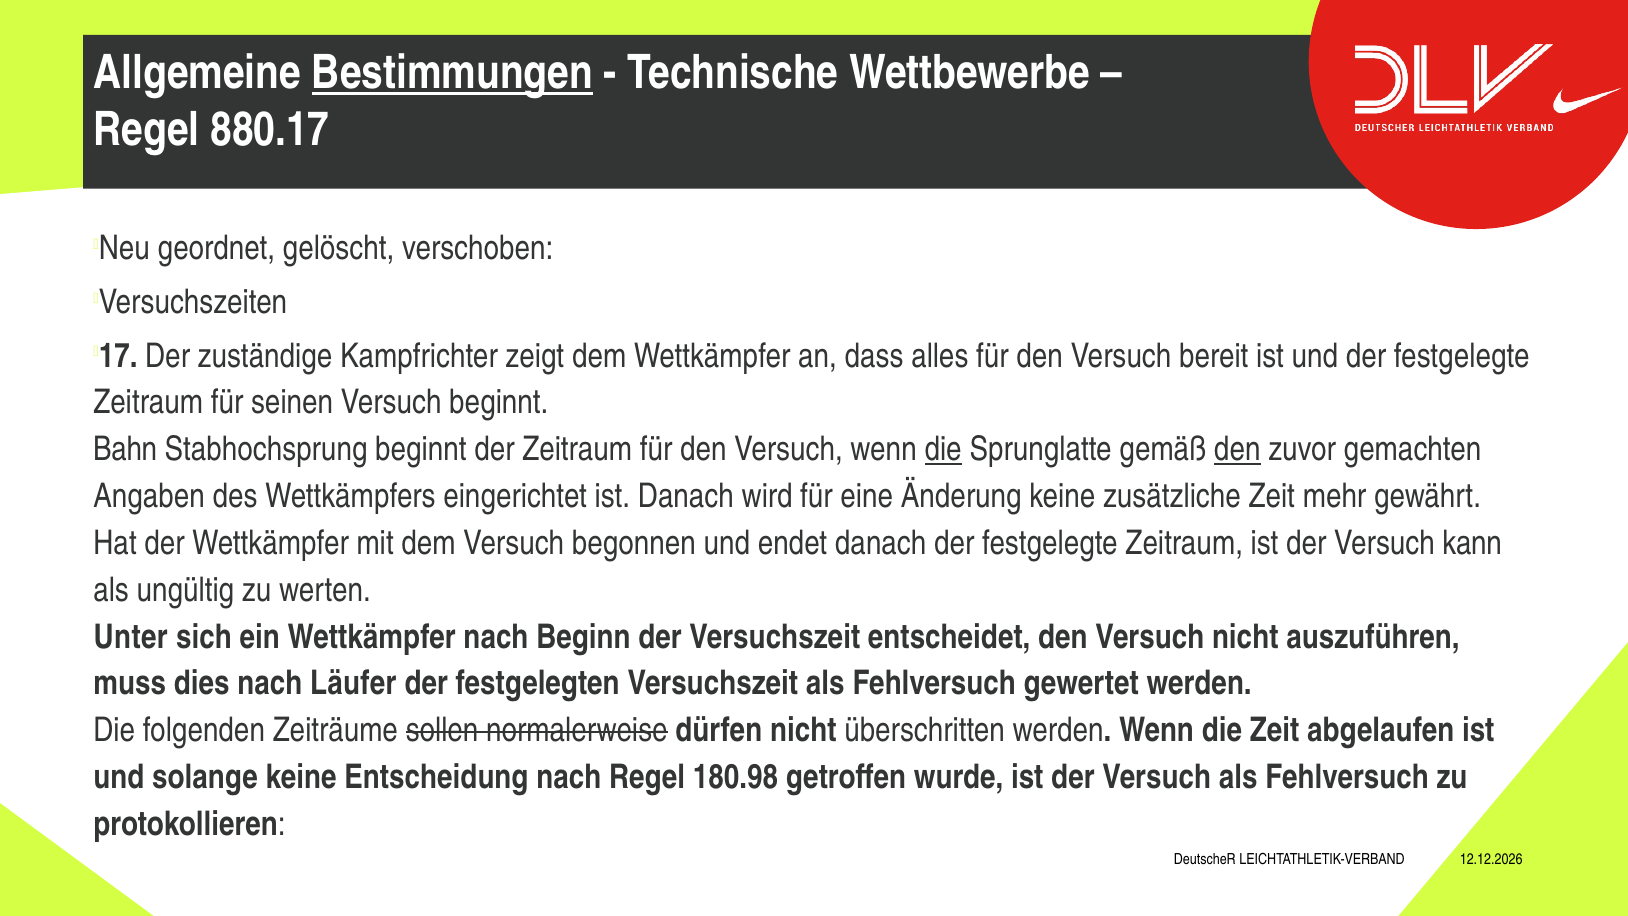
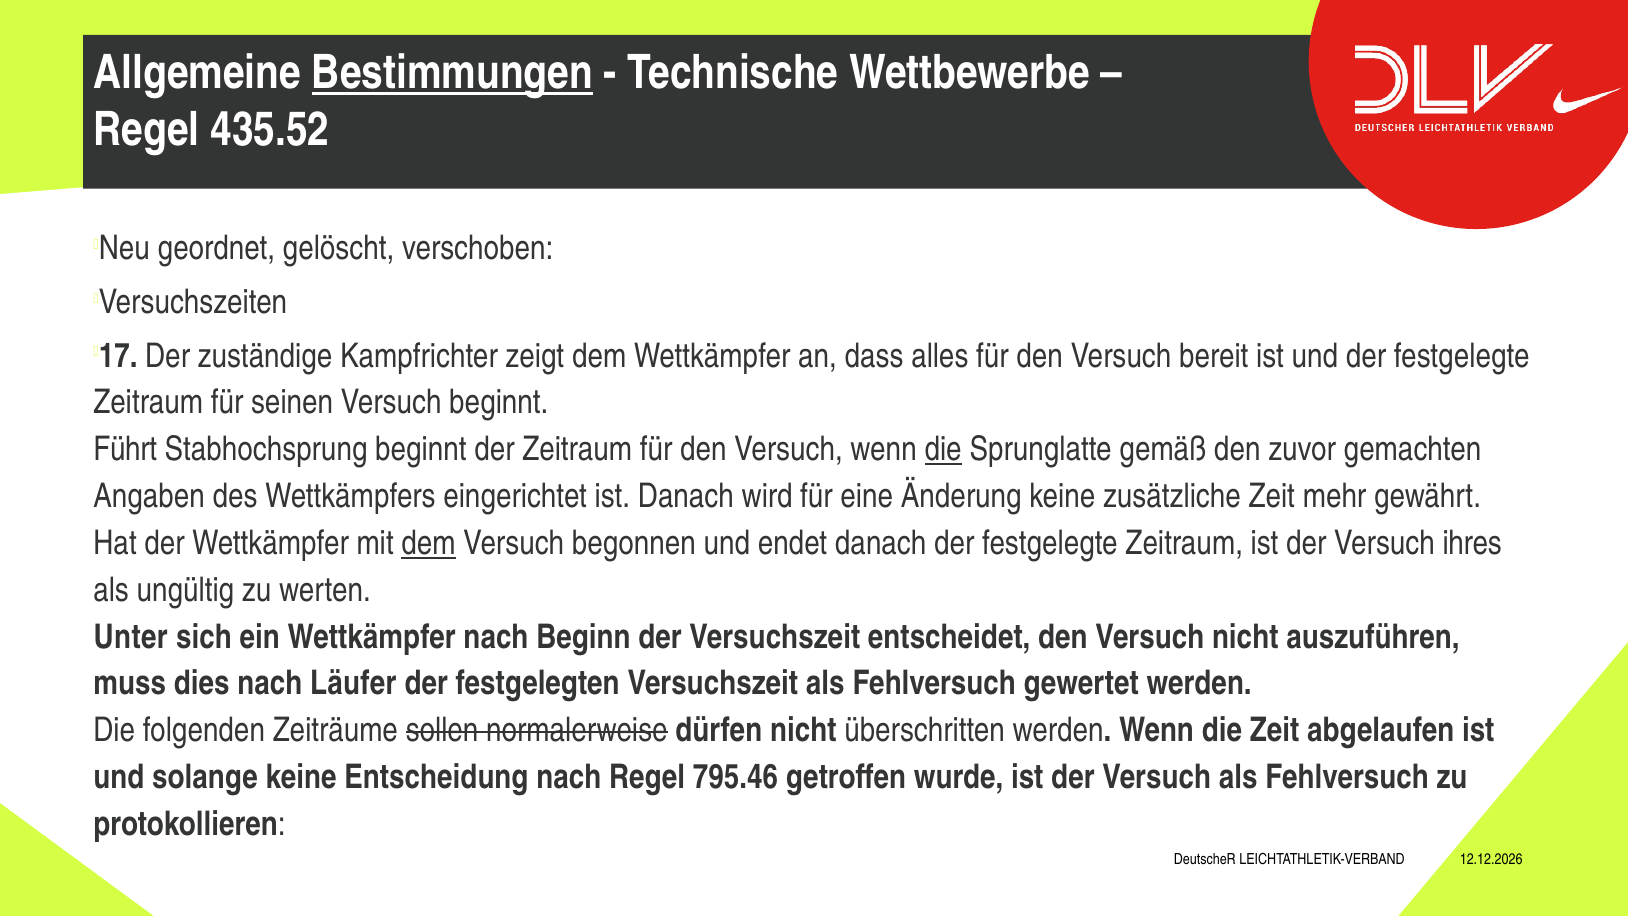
880.17: 880.17 -> 435.52 (270, 130)
Bahn: Bahn -> Führt (125, 449)
den underline: present -> none (1237, 449)
dem underline: none -> present (429, 543)
kann: kann -> ihres (1472, 543)
180.98: 180.98 -> 795.46 (736, 777)
